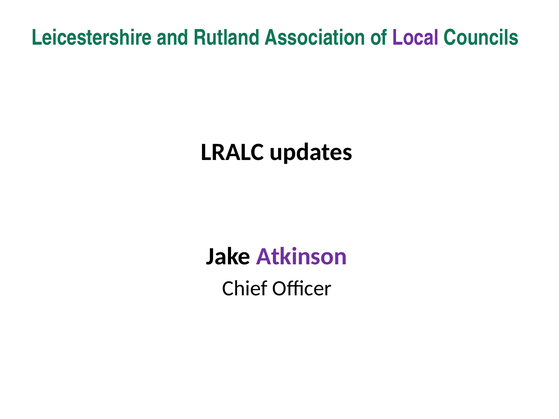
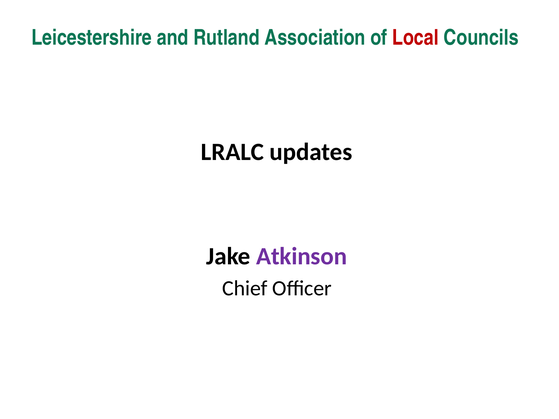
Local colour: purple -> red (415, 38)
